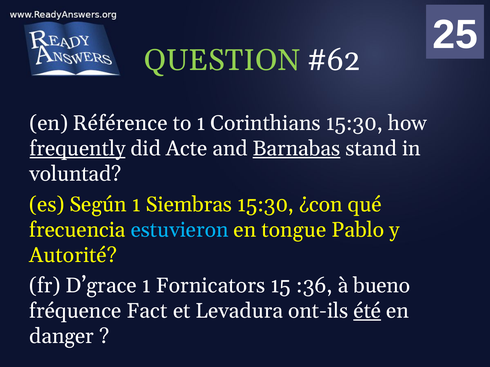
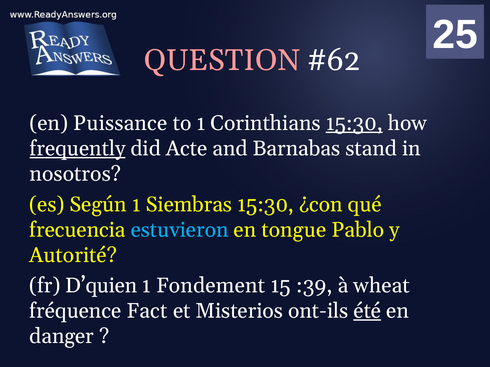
QUESTION colour: light green -> pink (222, 60)
Référence: Référence -> Puissance (120, 123)
15:30 underline: none -> present (354, 123)
Barnabas underline: present -> none (297, 149)
voluntad: voluntad -> nosotros (75, 174)
D’grace: D’grace -> D’quien (101, 286)
Fornicators: Fornicators -> Fondement (211, 286)
:36: :36 -> :39 (314, 286)
bueno: bueno -> wheat (382, 286)
Levadura: Levadura -> Misterios (239, 311)
